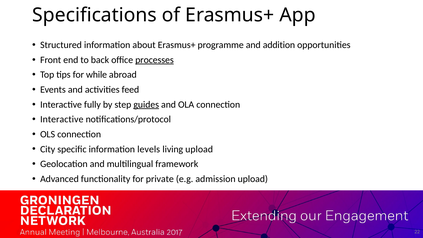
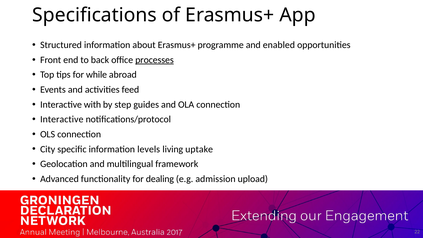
addition: addition -> enabled (279, 45)
fully: fully -> with (92, 104)
guides underline: present -> none (146, 104)
living upload: upload -> uptake (199, 149)
private: private -> dealing (160, 179)
